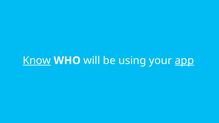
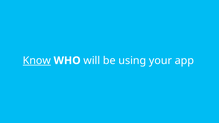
app underline: present -> none (184, 61)
